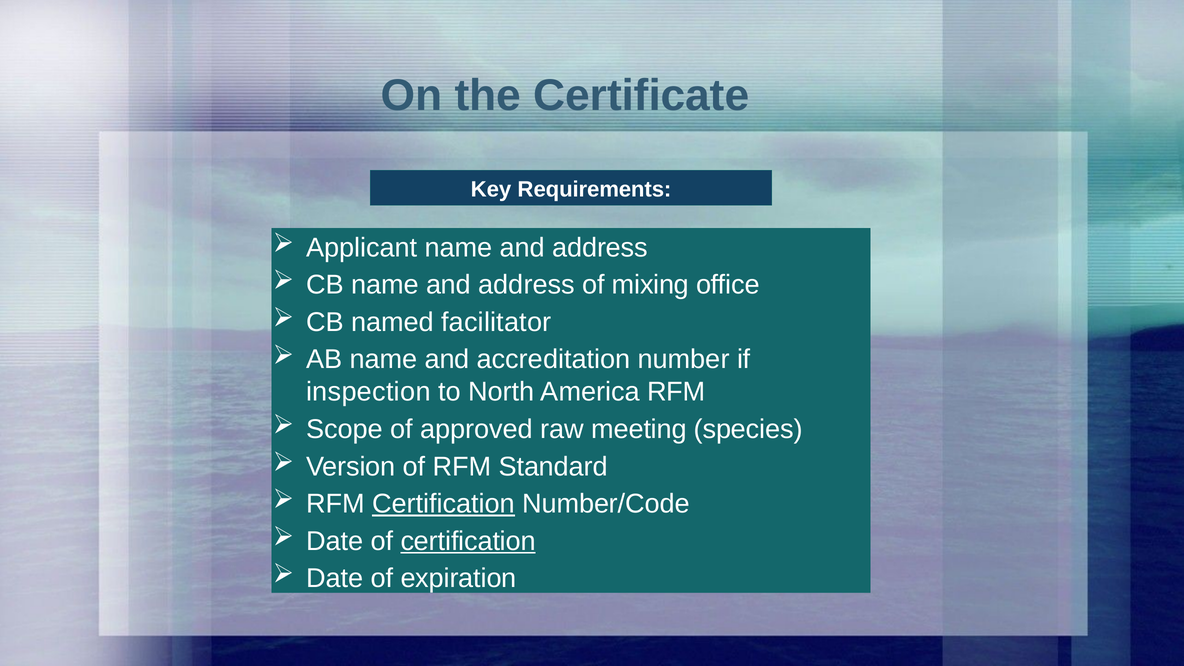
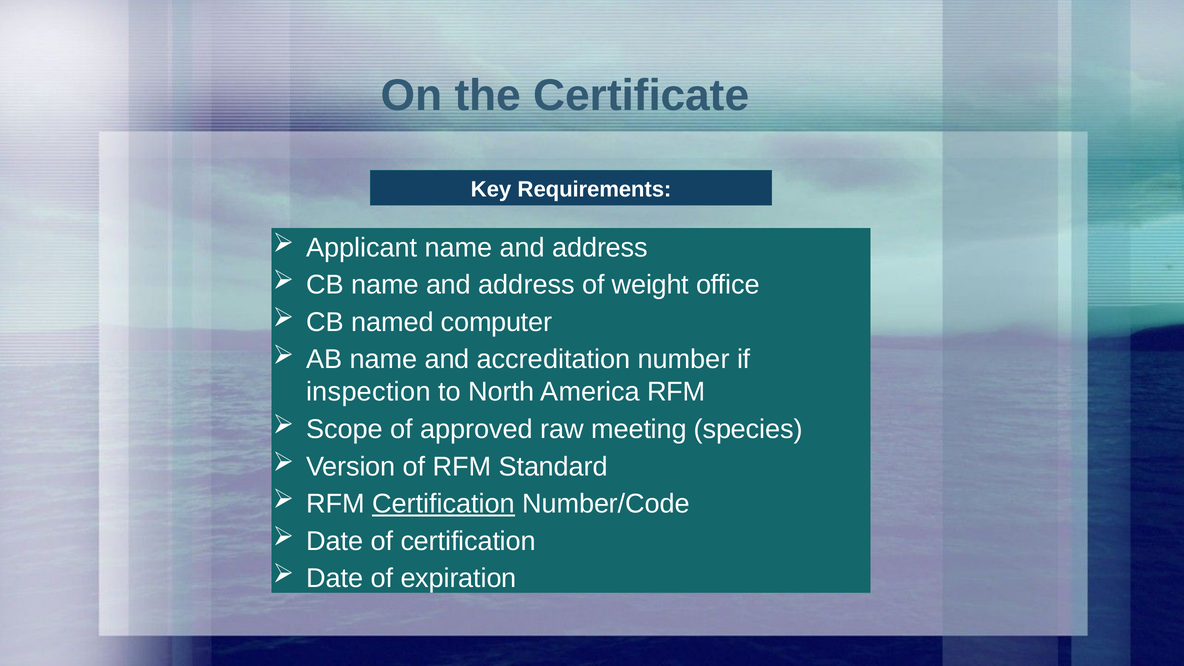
mixing: mixing -> weight (650, 285)
facilitator: facilitator -> computer (496, 322)
certification underline: present -> none (468, 541)
